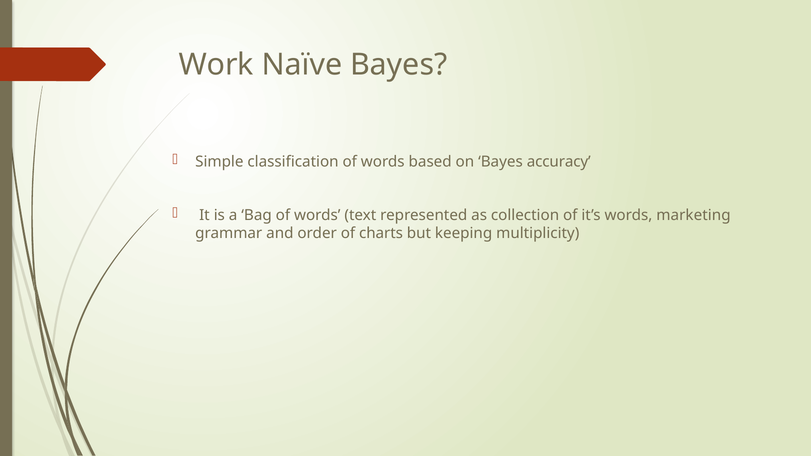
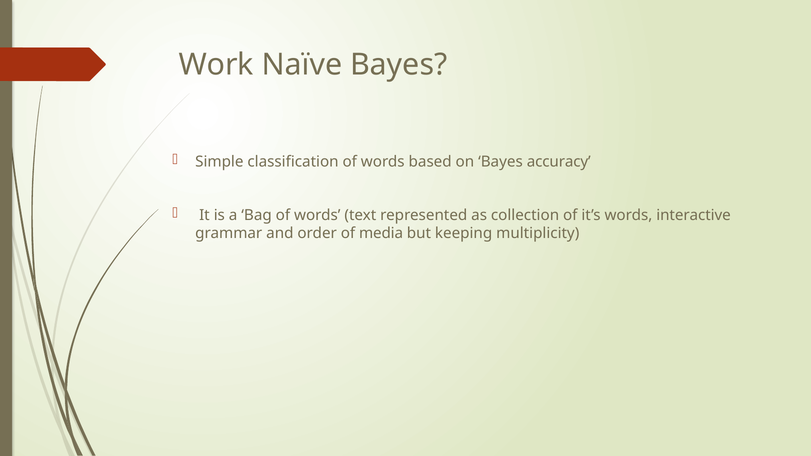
marketing: marketing -> interactive (694, 215)
charts: charts -> media (381, 234)
